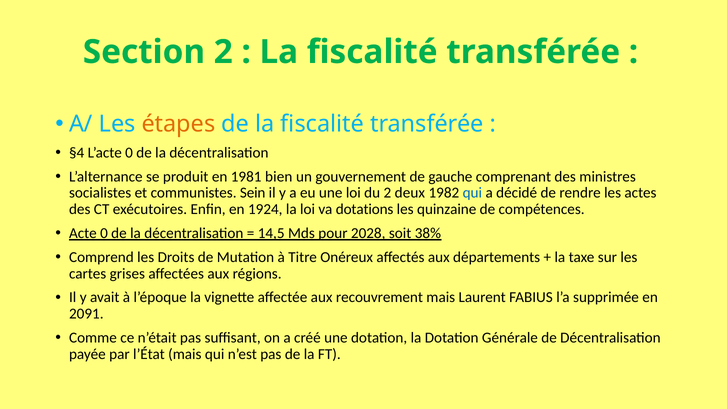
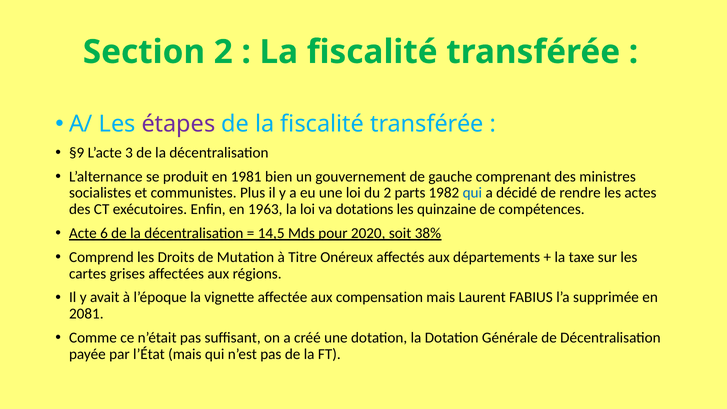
étapes colour: orange -> purple (178, 124)
§4: §4 -> §9 (77, 153)
L’acte 0: 0 -> 3 (129, 153)
Sein: Sein -> Plus (253, 193)
deux: deux -> parts (410, 193)
1924: 1924 -> 1963 (265, 209)
Acte 0: 0 -> 6 (104, 233)
2028: 2028 -> 2020 (368, 233)
recouvrement: recouvrement -> compensation (379, 297)
2091: 2091 -> 2081 (86, 314)
